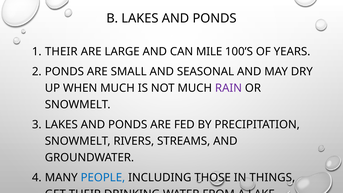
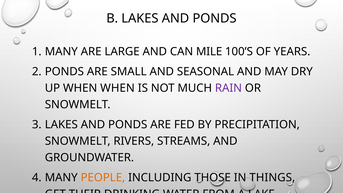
THEIR: THEIR -> MANY (61, 52)
WHEN MUCH: MUCH -> WHEN (117, 88)
PEOPLE colour: blue -> orange (103, 178)
